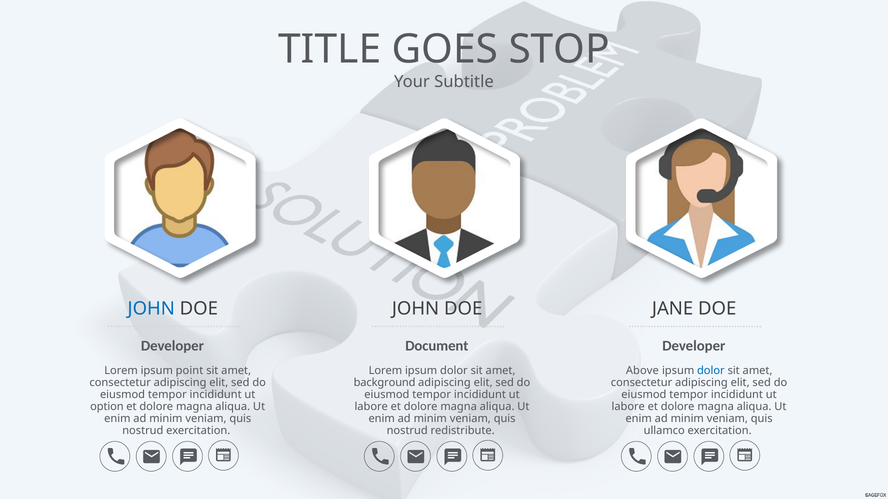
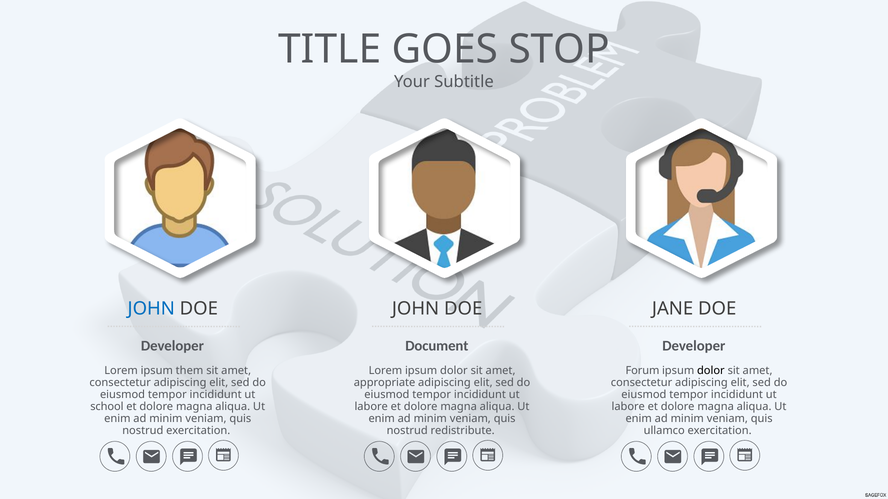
point: point -> them (189, 371)
Above: Above -> Forum (642, 371)
dolor colour: blue -> black (711, 371)
background: background -> appropriate (385, 383)
option: option -> school (107, 407)
